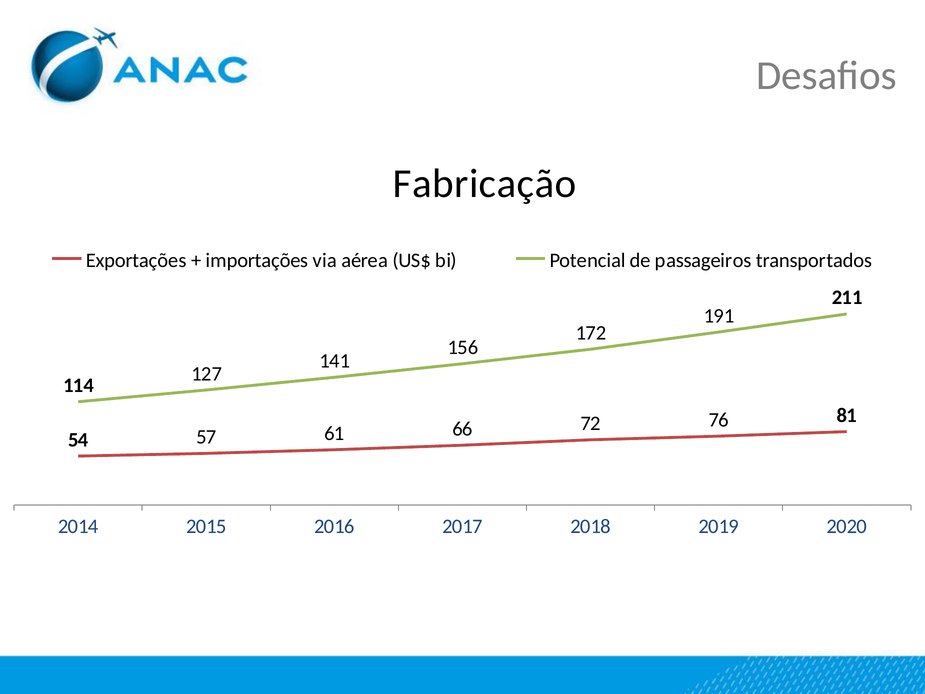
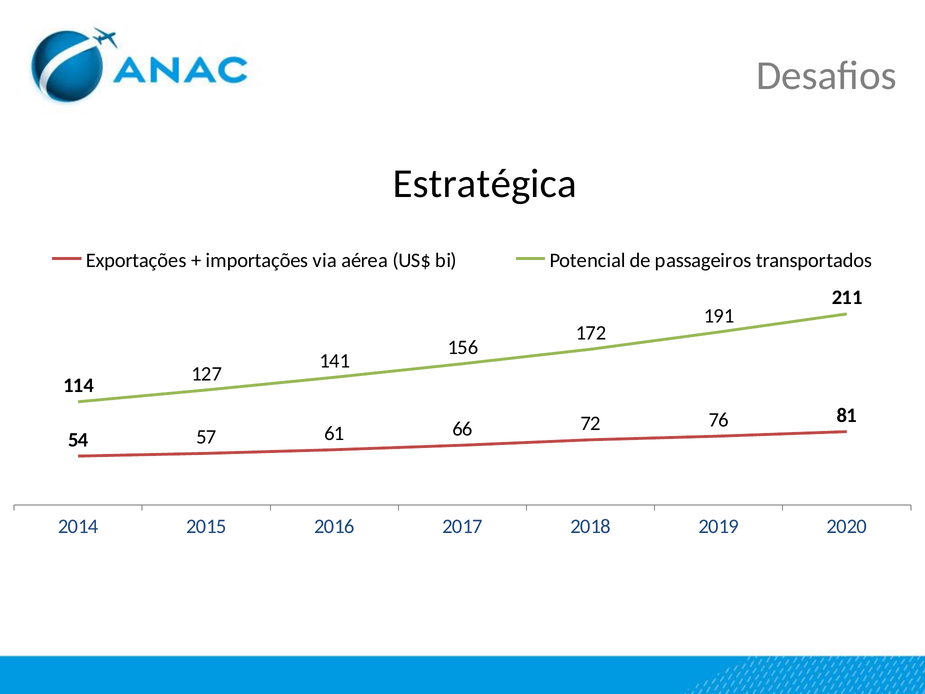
Fabricação: Fabricação -> Estratégica (485, 184)
